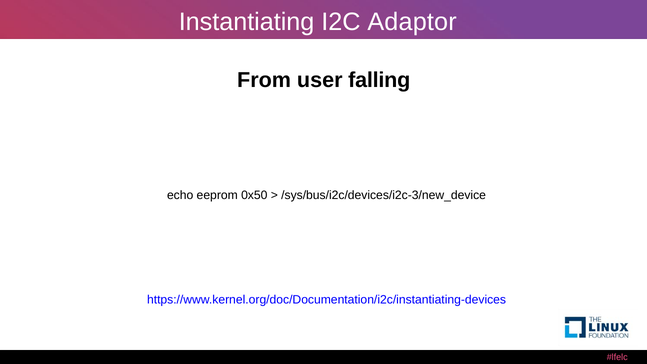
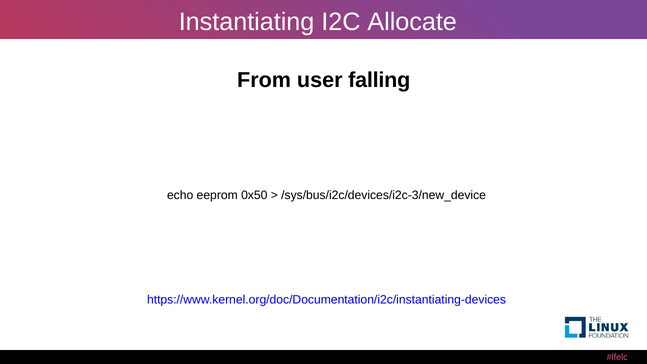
Adaptor: Adaptor -> Allocate (412, 22)
